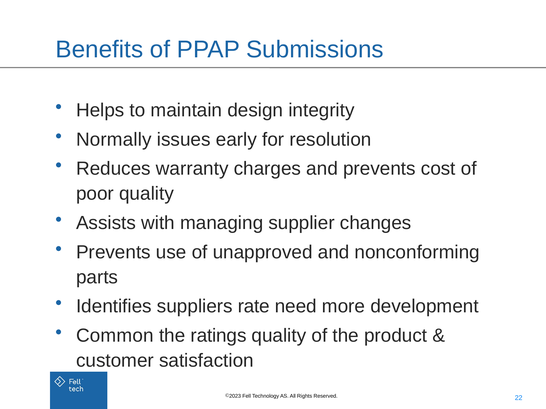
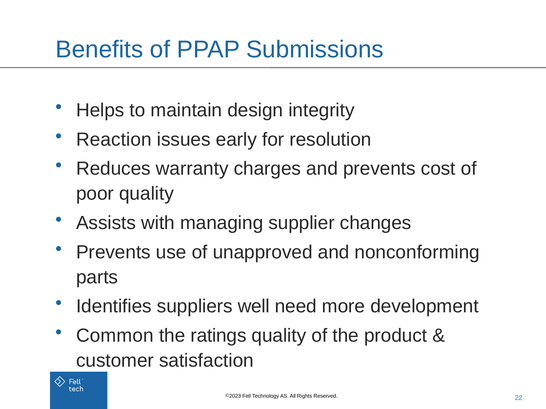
Normally: Normally -> Reaction (114, 140)
rate: rate -> well (254, 307)
